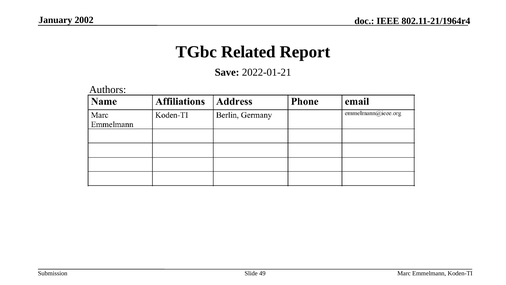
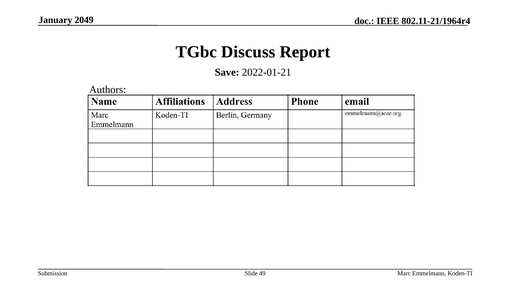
2002: 2002 -> 2049 (84, 20)
Related: Related -> Discuss (248, 52)
